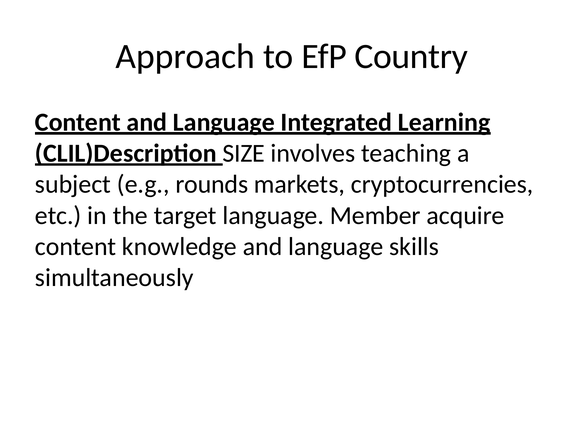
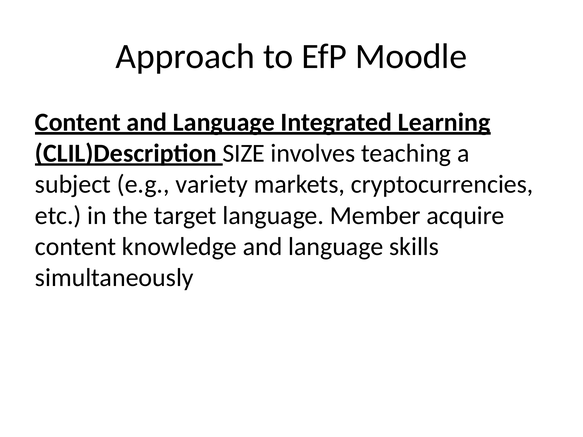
Country: Country -> Moodle (411, 56)
rounds: rounds -> variety (212, 185)
